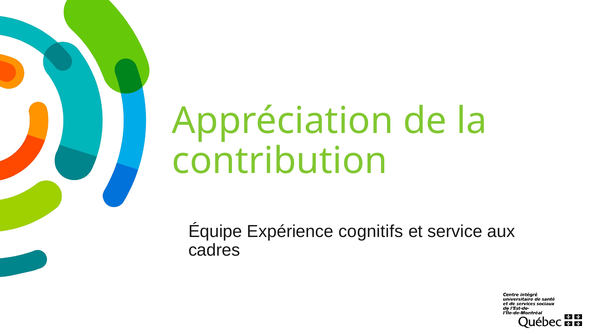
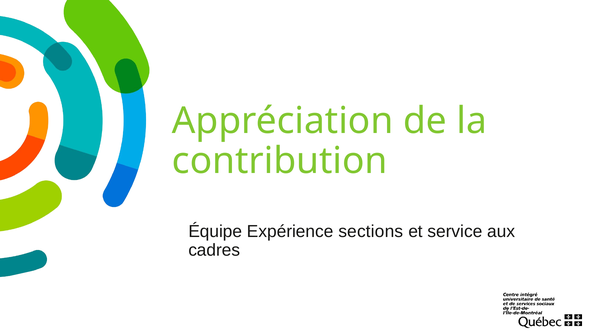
cognitifs: cognitifs -> sections (371, 232)
